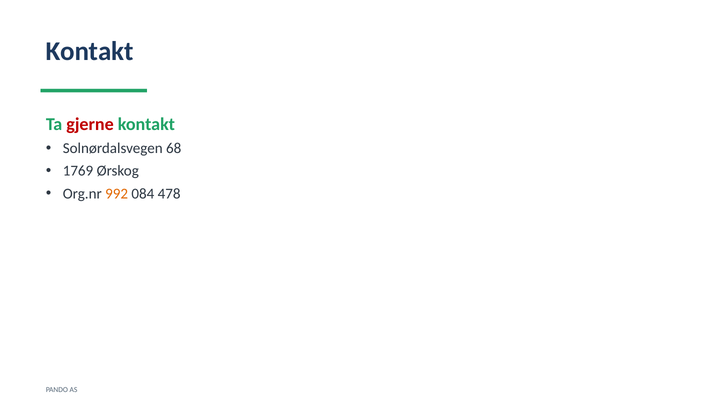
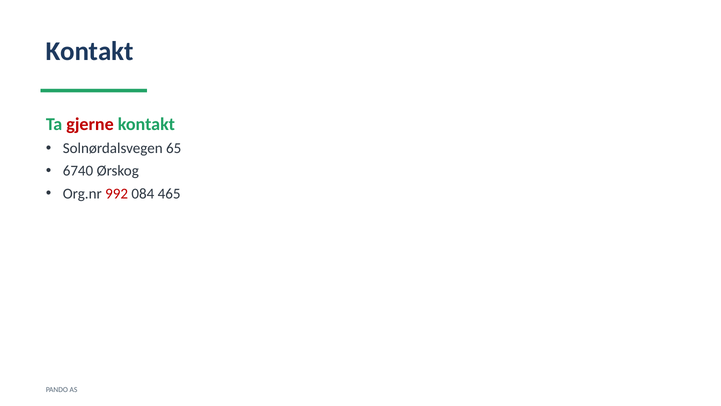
68: 68 -> 65 (174, 148)
1769: 1769 -> 6740 (78, 171)
992 colour: orange -> red (117, 193)
478: 478 -> 465 (169, 193)
